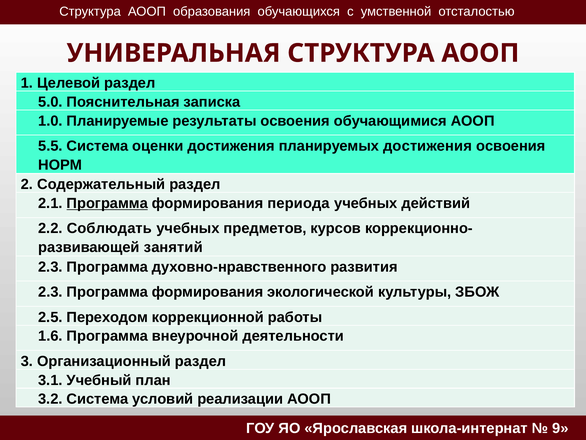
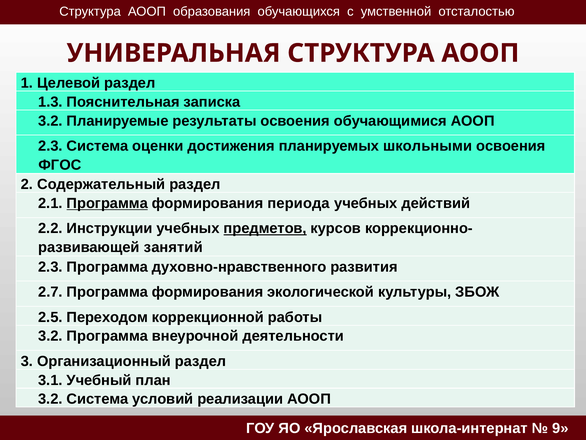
5.0: 5.0 -> 1.3 (50, 102)
1.0: 1.0 -> 3.2 (50, 121)
5.5: 5.5 -> 2.3 (50, 146)
планируемых достижения: достижения -> школьными (428, 146)
НОРМ: НОРМ -> ФГОС (60, 165)
Соблюдать: Соблюдать -> Инструкции (109, 228)
предметов underline: none -> present (265, 228)
2.3: 2.3 -> 2.7 (50, 292)
1.6: 1.6 -> 3.2 (50, 336)
